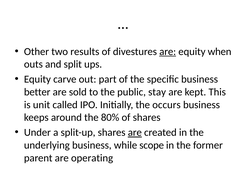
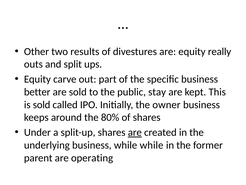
are underline: present -> none (168, 51)
when: when -> really (220, 51)
is unit: unit -> sold (42, 104)
occurs: occurs -> owner (166, 104)
while scope: scope -> while (152, 145)
